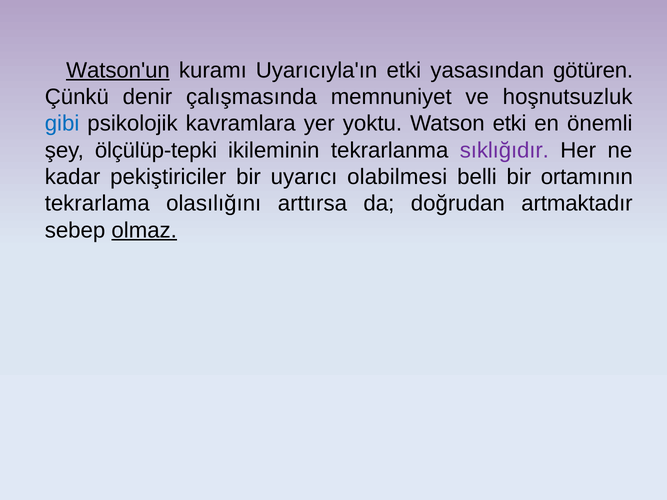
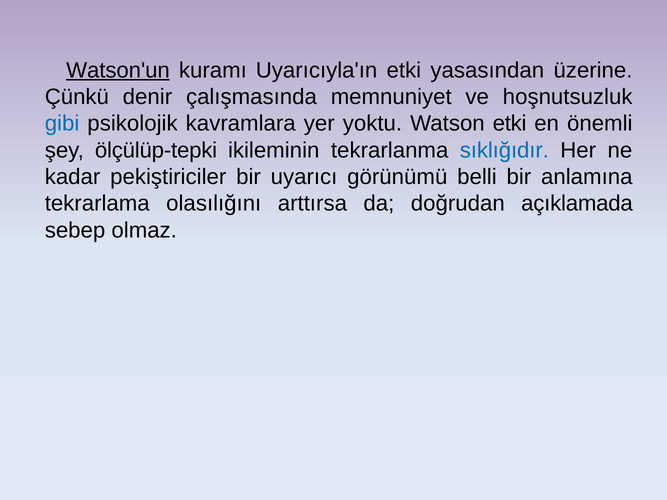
götüren: götüren -> üzerine (593, 70)
sıklığıdır colour: purple -> blue (504, 150)
olabilmesi: olabilmesi -> görünümü (397, 177)
ortamının: ortamının -> anlamına (587, 177)
artmaktadır: artmaktadır -> açıklamada (577, 204)
olmaz underline: present -> none (144, 230)
